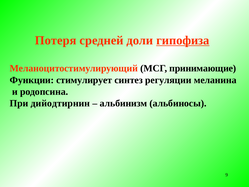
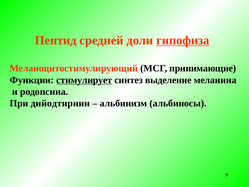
Потеря: Потеря -> Пептид (56, 40)
стимулирует underline: none -> present (84, 80)
регуляции: регуляции -> выделение (168, 80)
